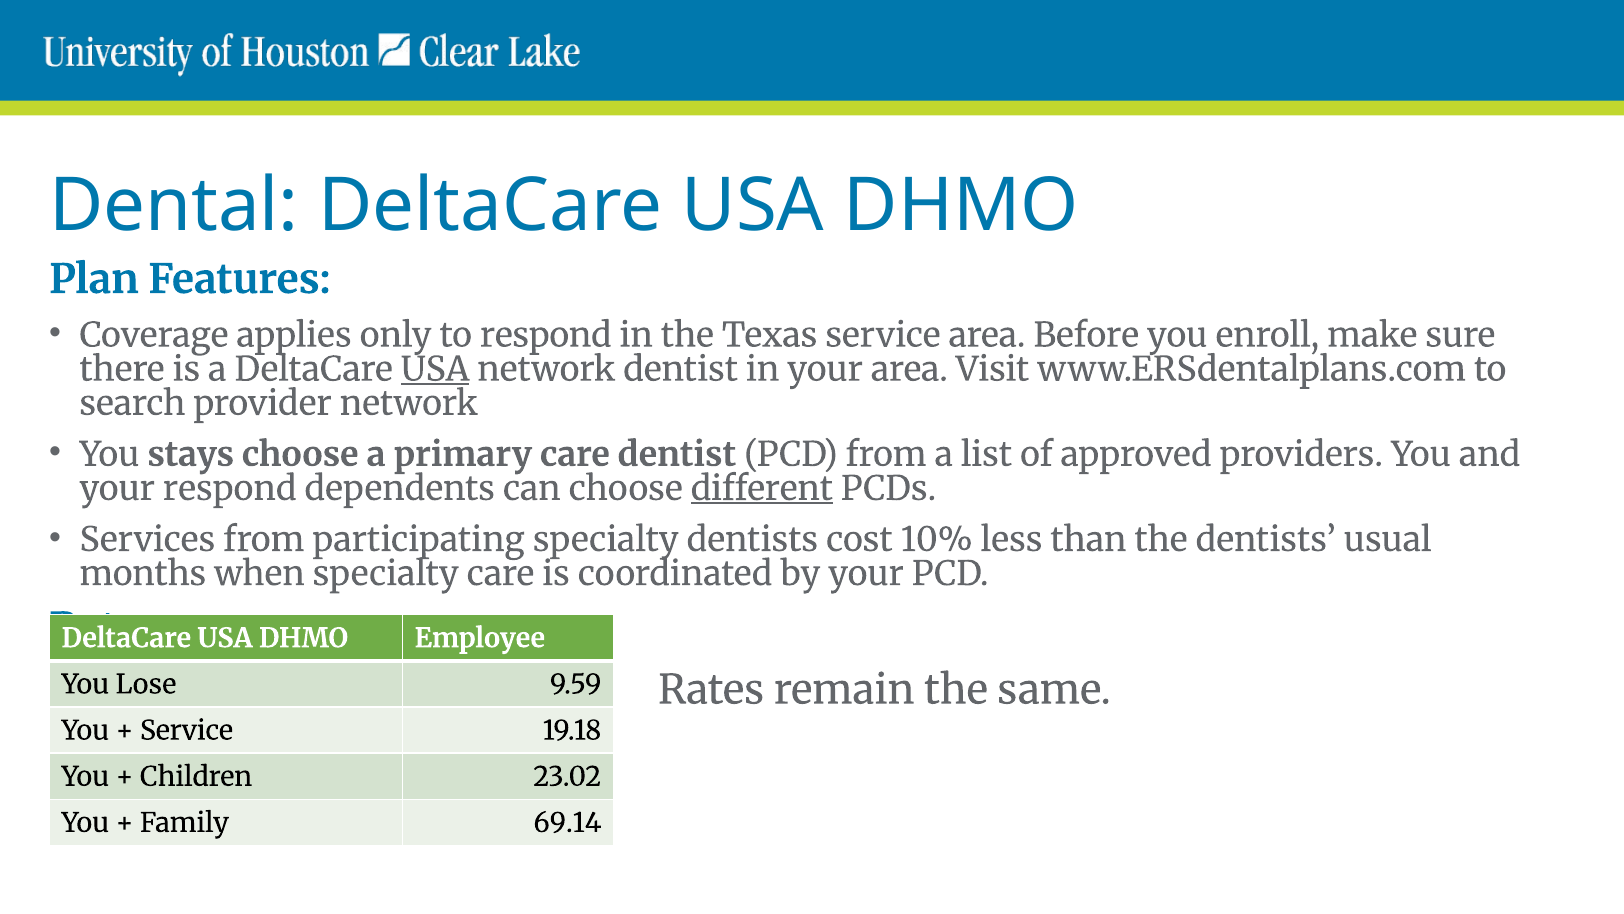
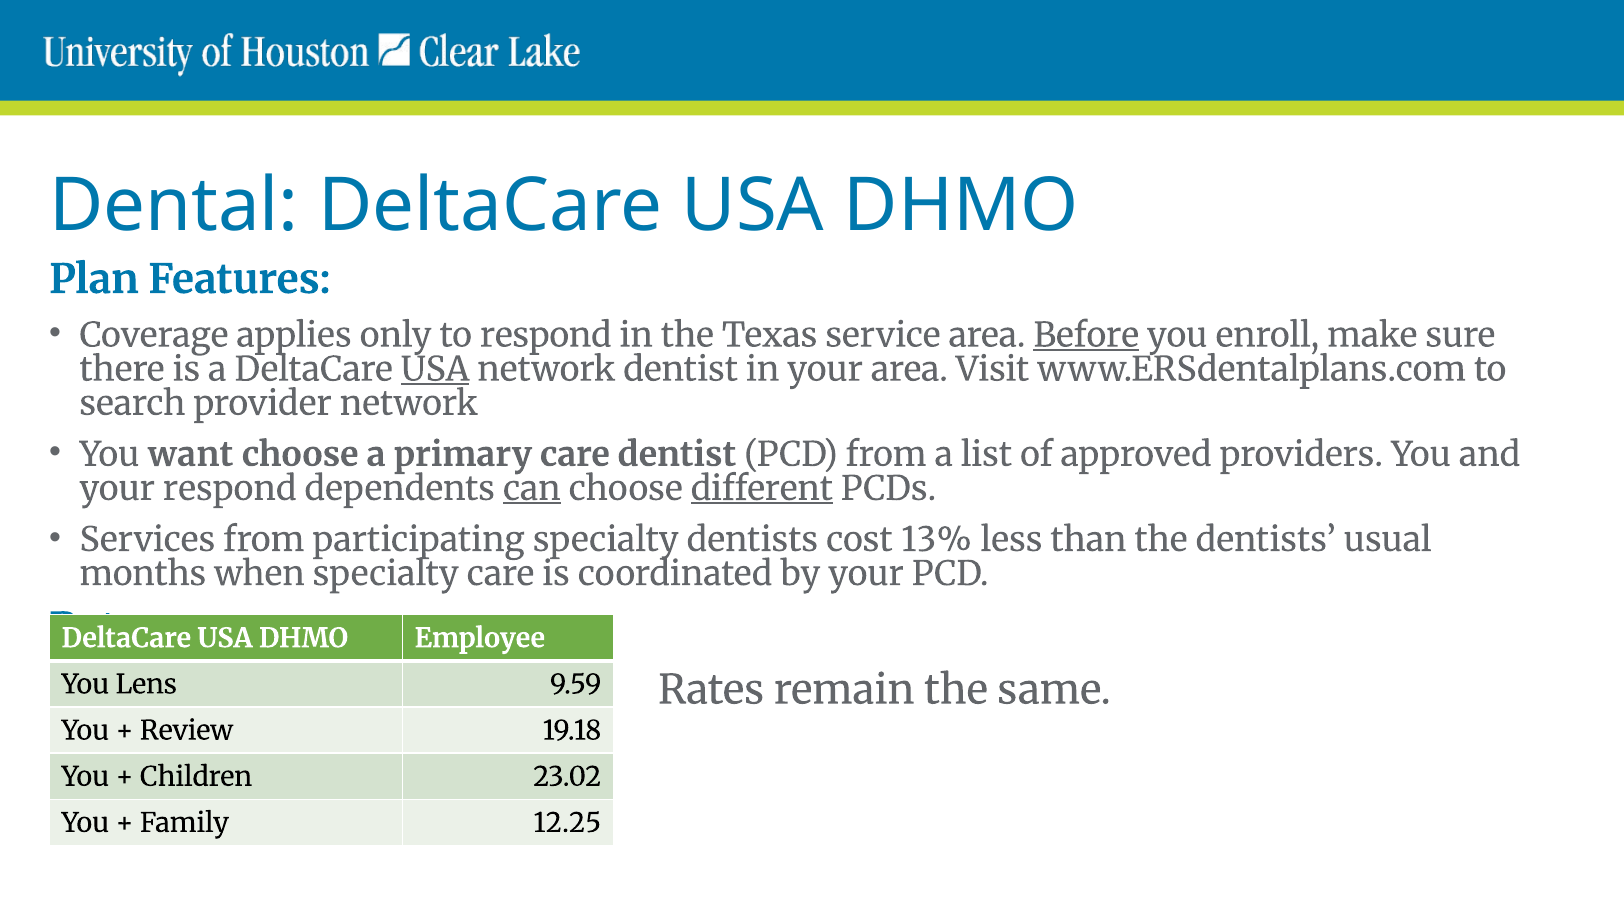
Before underline: none -> present (1086, 335)
stays: stays -> want (190, 454)
can underline: none -> present (532, 489)
10%: 10% -> 13% (936, 540)
Lose: Lose -> Lens (146, 684)
Service: Service -> Review (186, 730)
69.14: 69.14 -> 12.25 (567, 823)
